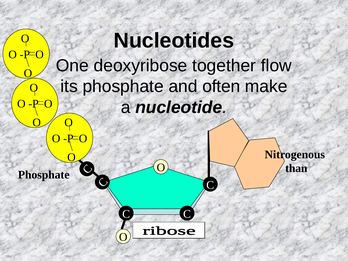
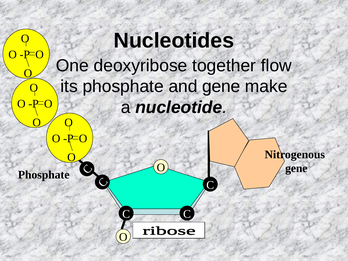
and often: often -> gene (221, 86)
than: than -> gene (296, 168)
